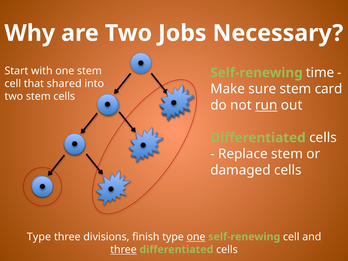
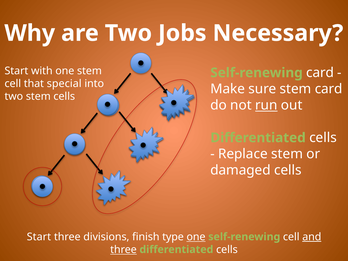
Self-renewing time: time -> card (320, 73)
shared: shared -> special (64, 84)
Type: Type -> Start (39, 237)
and underline: none -> present (312, 237)
